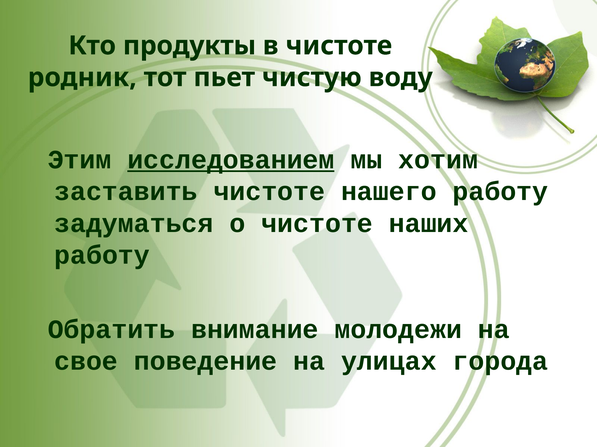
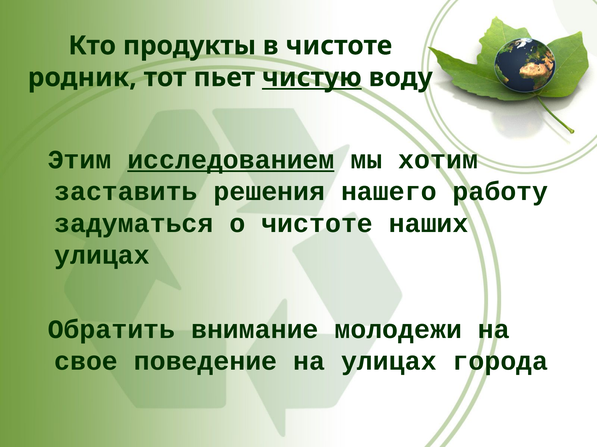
чистую underline: none -> present (312, 78)
заставить чистоте: чистоте -> решения (269, 192)
работу: работу -> улицах (102, 256)
